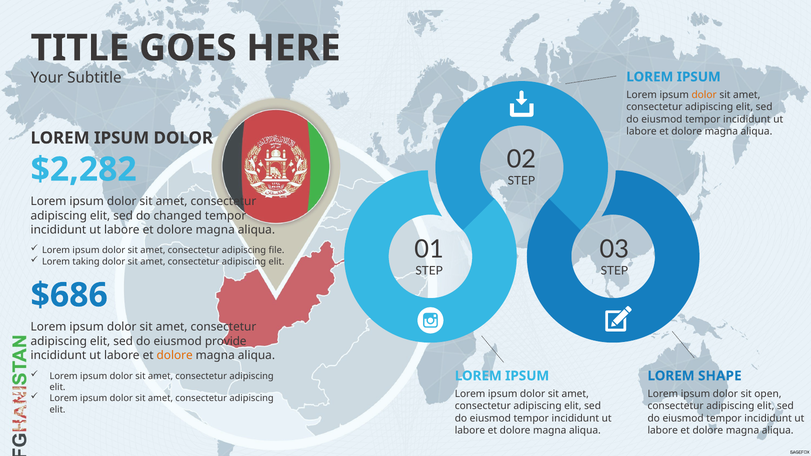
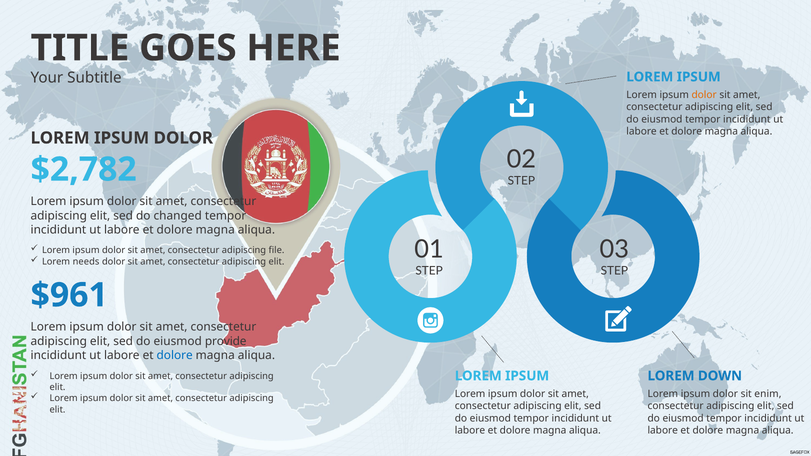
$2,282: $2,282 -> $2,782 (84, 170)
taking: taking -> needs (86, 262)
$686: $686 -> $961 (69, 295)
dolore colour: orange -> blue (175, 356)
SHAPE: SHAPE -> DOWN (720, 376)
open: open -> enim (768, 394)
